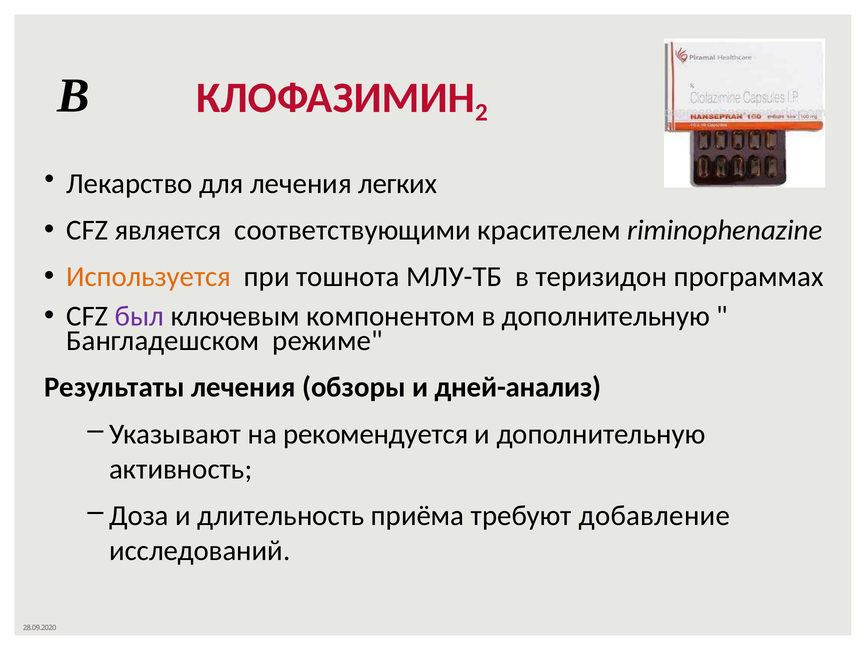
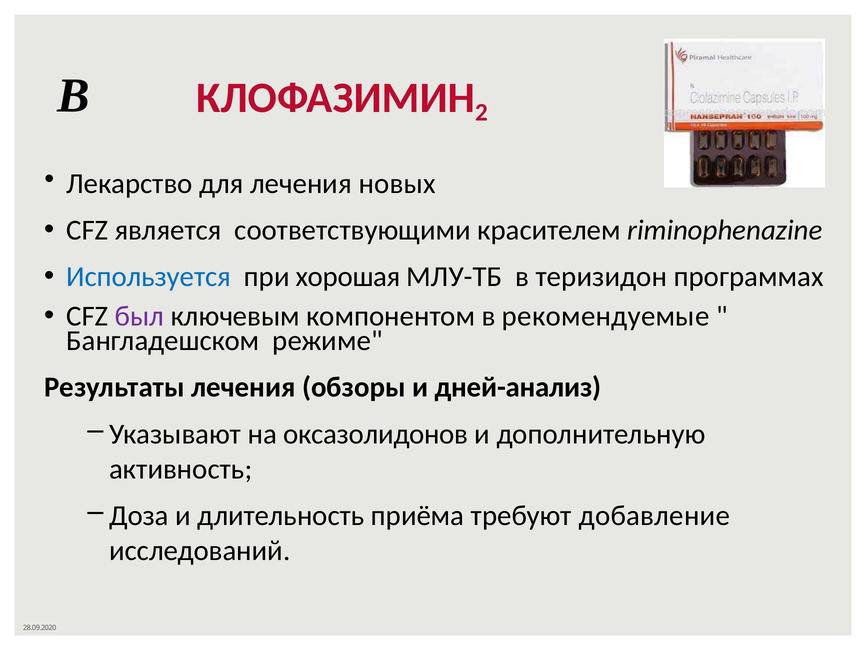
легких: легких -> новых (397, 184)
Используется colour: orange -> blue (149, 276)
тошнота: тошнота -> хорошая (348, 276)
в дополнительную: дополнительную -> рекомендуемые (606, 316)
рекомендуется: рекомендуется -> оксазолидонов (376, 434)
